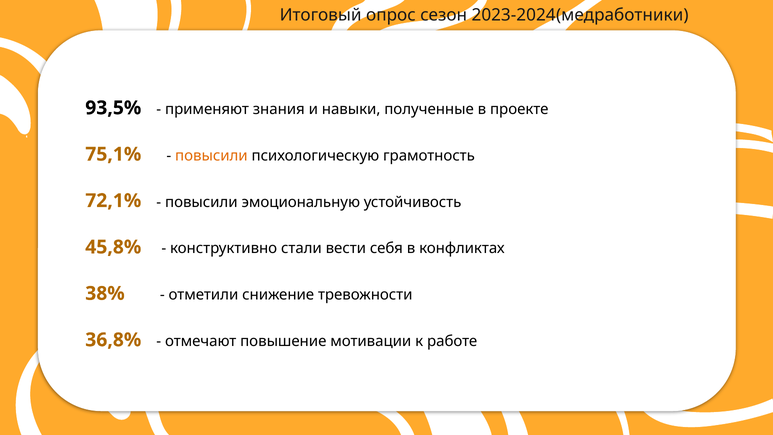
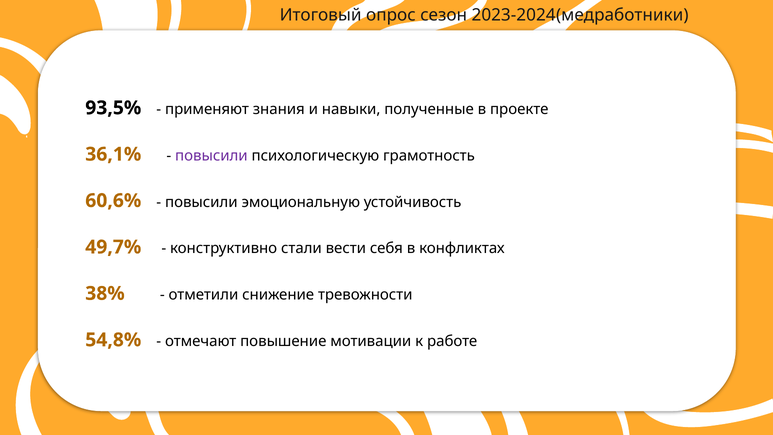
75,1%: 75,1% -> 36,1% (113, 154)
повысили colour: orange -> purple (211, 156)
72,1%: 72,1% -> 60,6% (113, 201)
45,8%: 45,8% -> 49,7% (113, 247)
36,8%: 36,8% -> 54,8% (113, 340)
